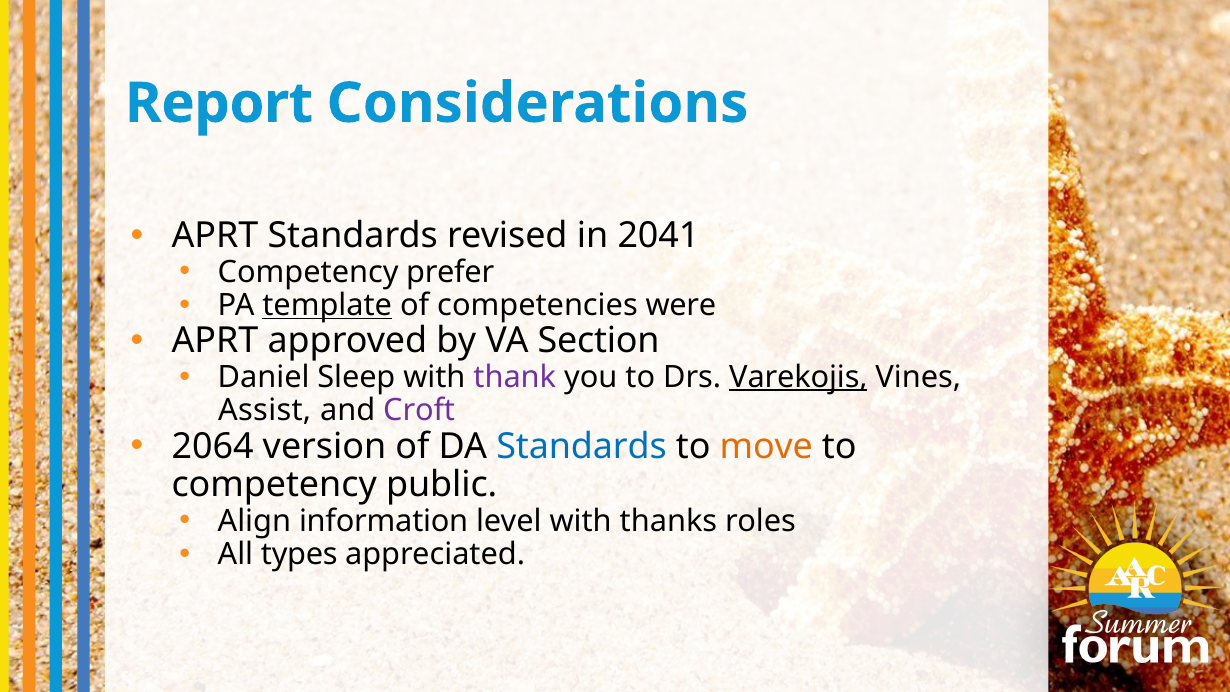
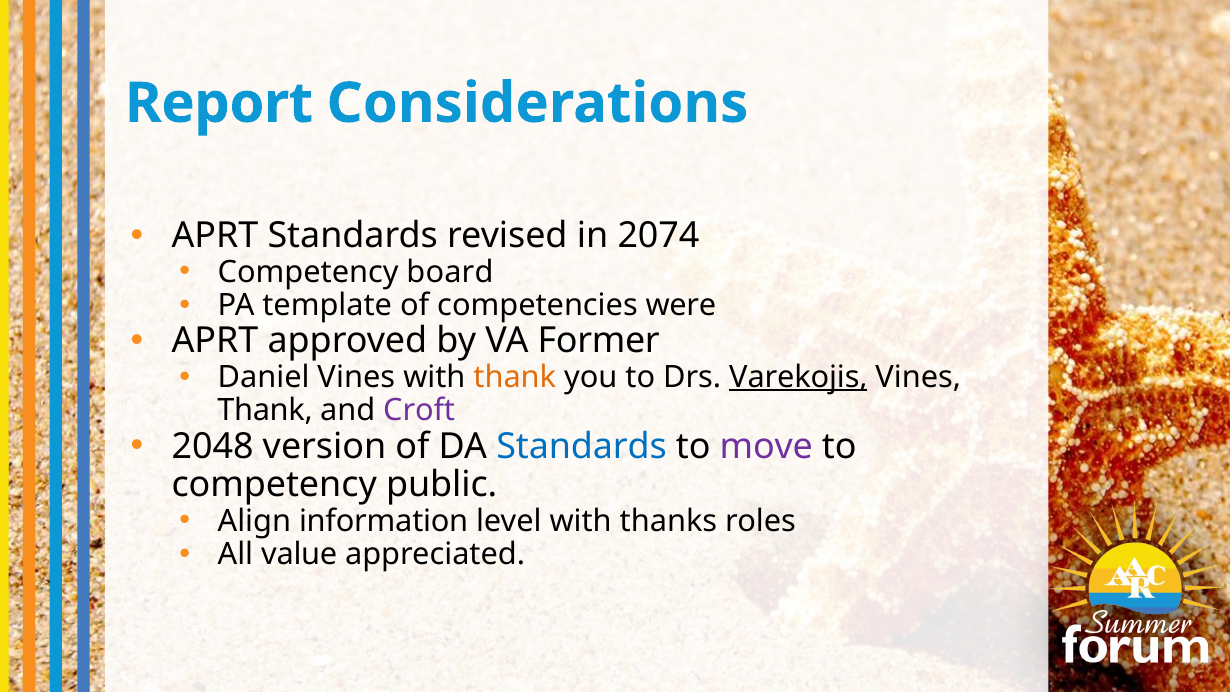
2041: 2041 -> 2074 (658, 236)
prefer: prefer -> board (450, 272)
template underline: present -> none (327, 305)
Section: Section -> Former (599, 341)
Daniel Sleep: Sleep -> Vines (356, 377)
thank colour: purple -> orange (515, 377)
Assist: Assist -> Thank (265, 410)
2064: 2064 -> 2048 (213, 446)
move colour: orange -> purple (766, 446)
types: types -> value (299, 554)
